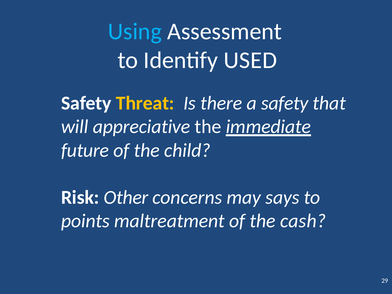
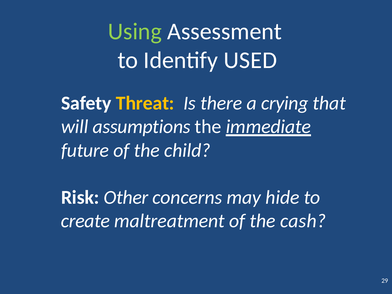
Using colour: light blue -> light green (135, 31)
a safety: safety -> crying (285, 103)
appreciative: appreciative -> assumptions (142, 127)
says: says -> hide (282, 197)
points: points -> create (85, 221)
